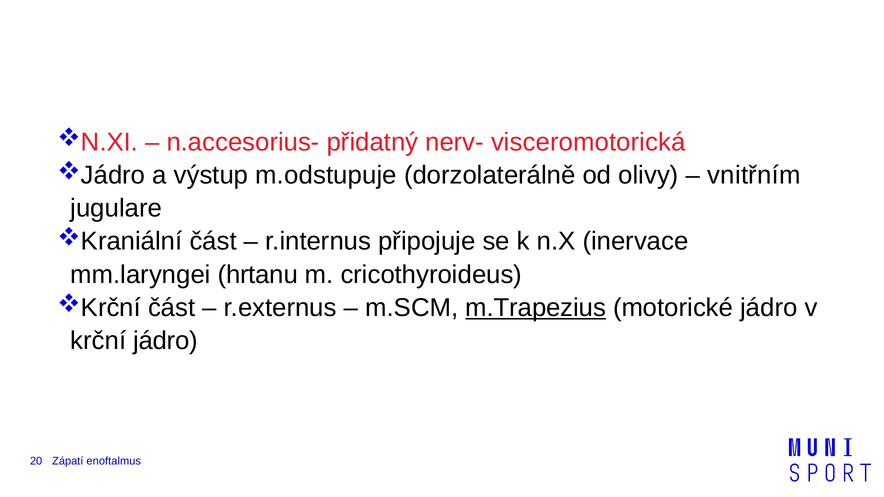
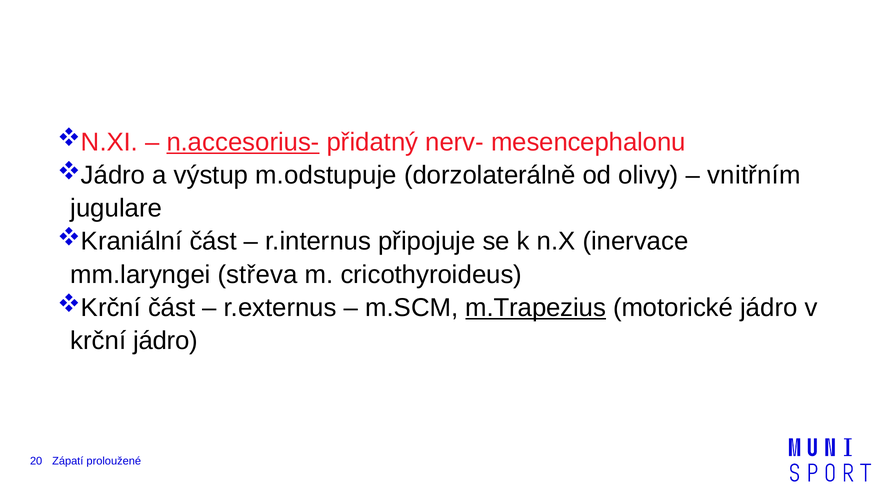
n.accesorius- underline: none -> present (243, 142)
visceromotorická: visceromotorická -> mesencephalonu (588, 142)
hrtanu: hrtanu -> střeva (258, 275)
enoftalmus: enoftalmus -> proloužené (114, 461)
